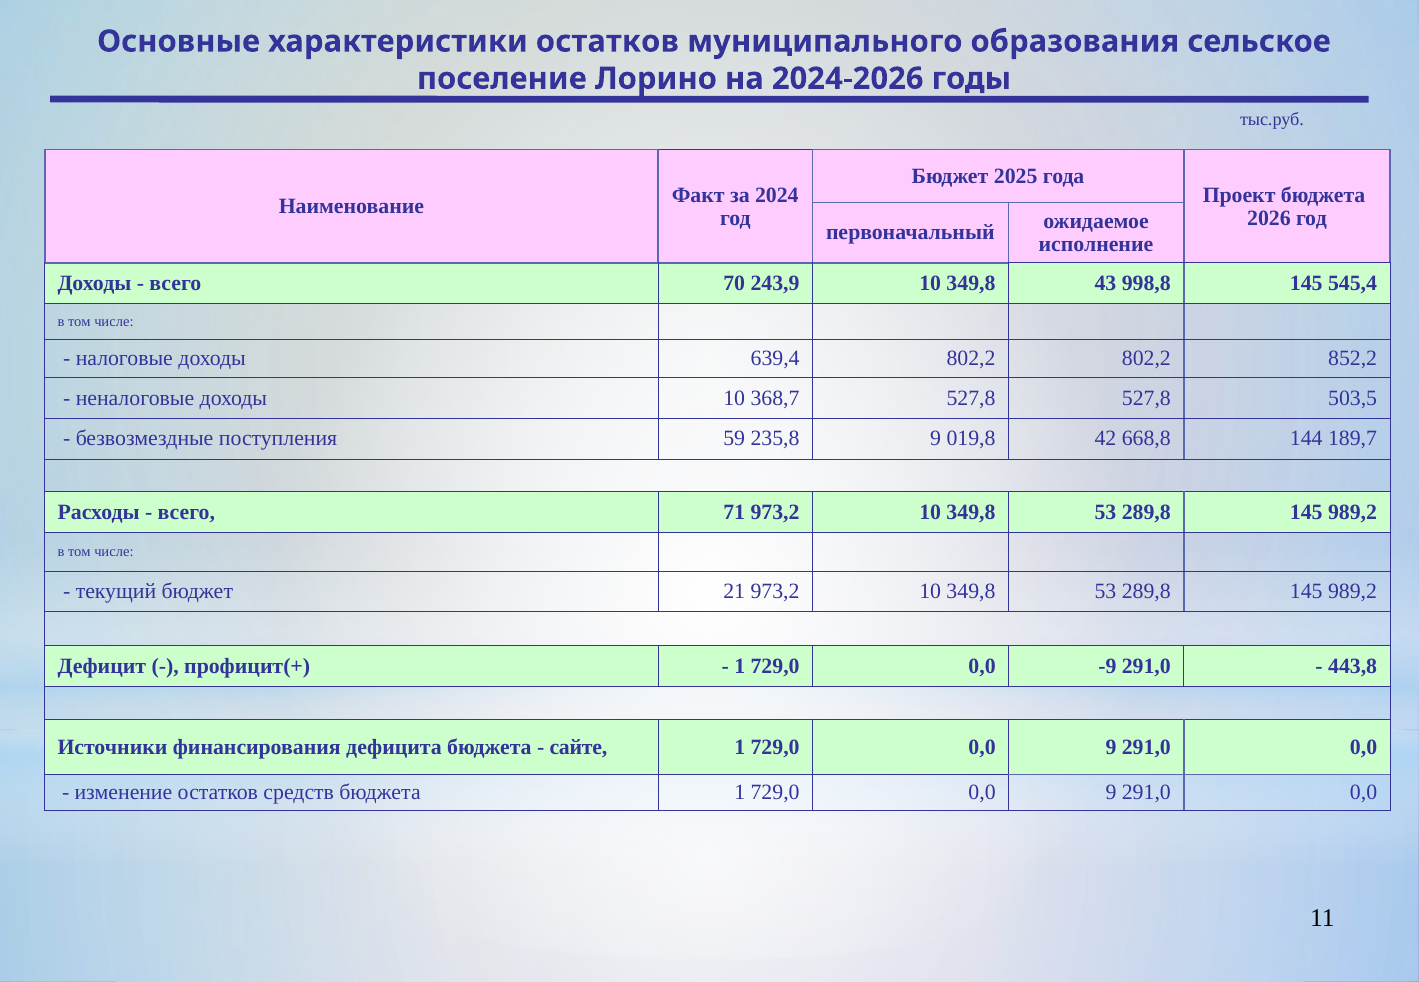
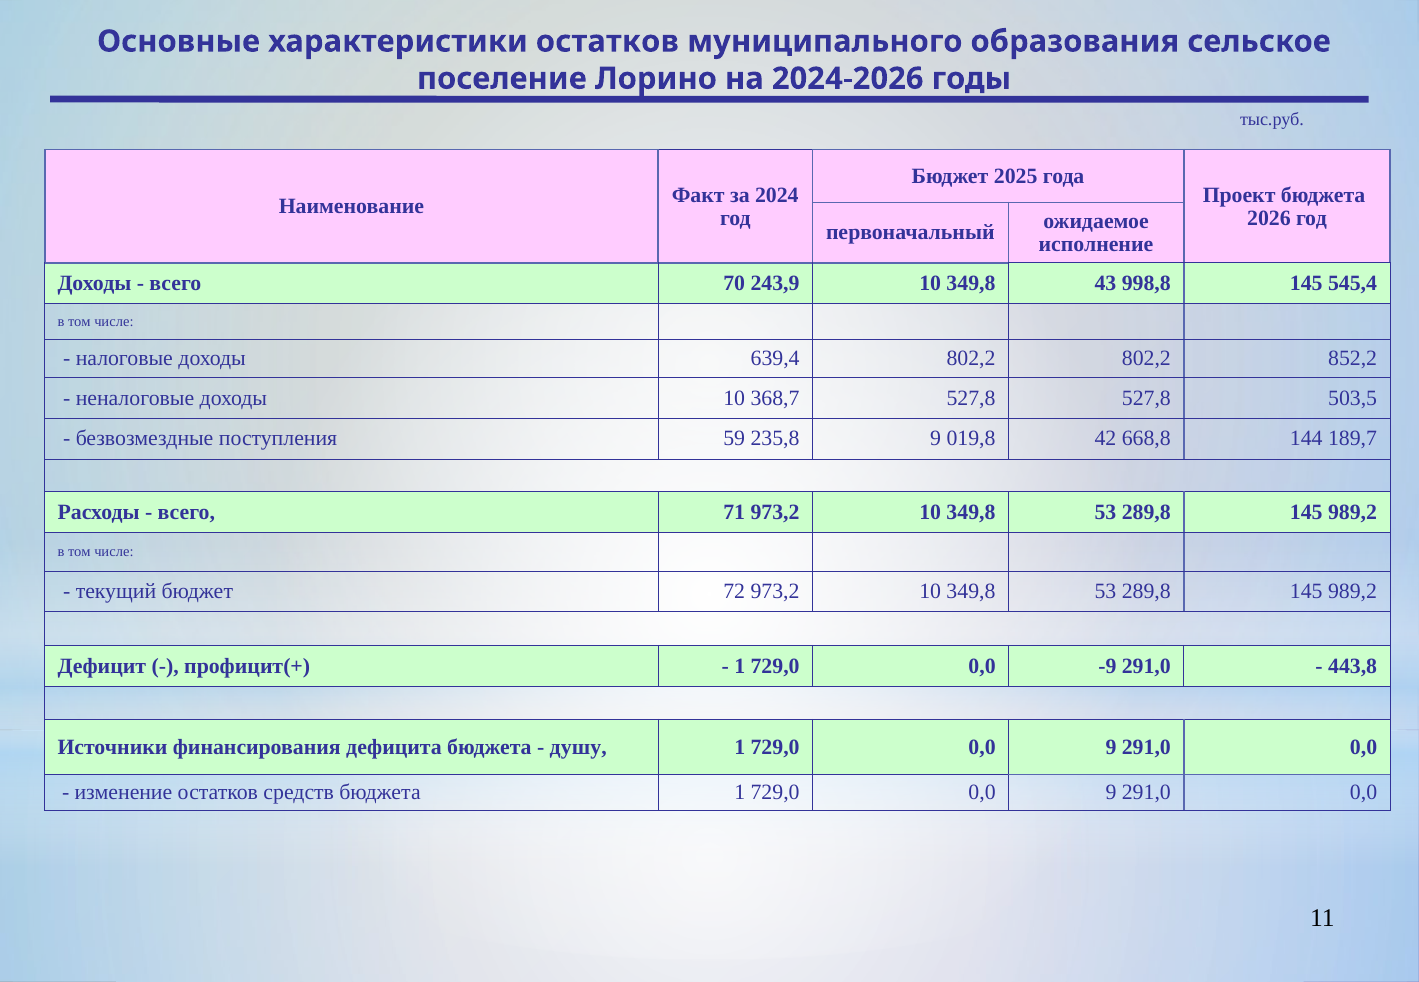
21: 21 -> 72 (734, 592)
сайте: сайте -> душу (578, 747)
